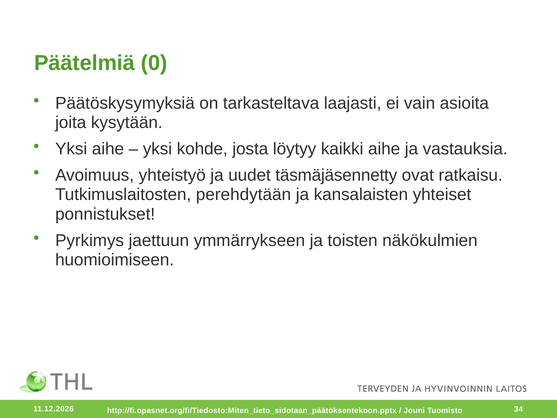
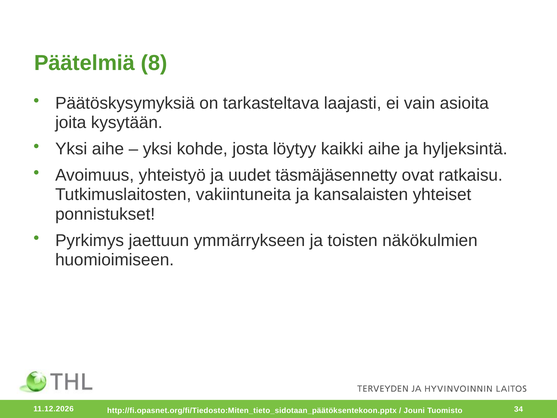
0: 0 -> 8 (154, 63)
vastauksia: vastauksia -> hyljeksintä (465, 149)
perehdytään: perehdytään -> vakiintuneita (243, 195)
